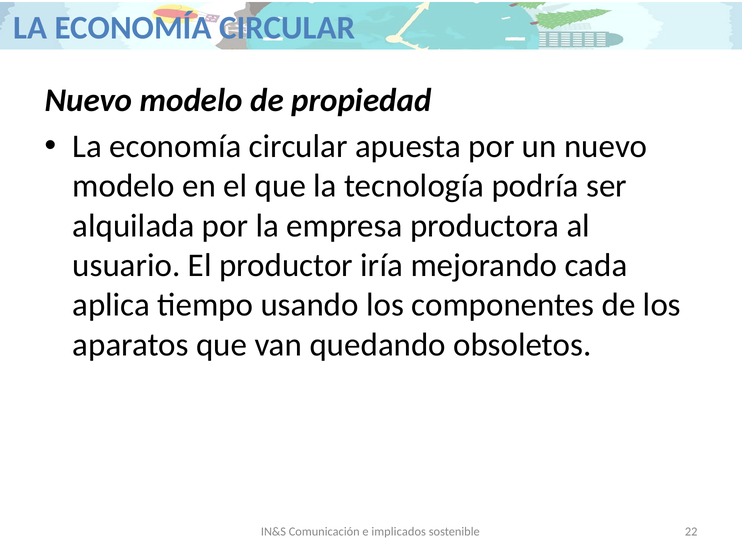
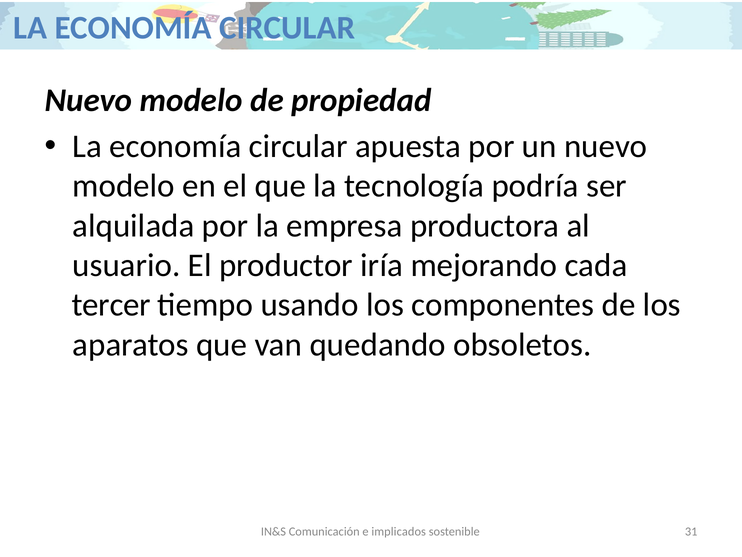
aplica: aplica -> tercer (111, 305)
22: 22 -> 31 (691, 531)
